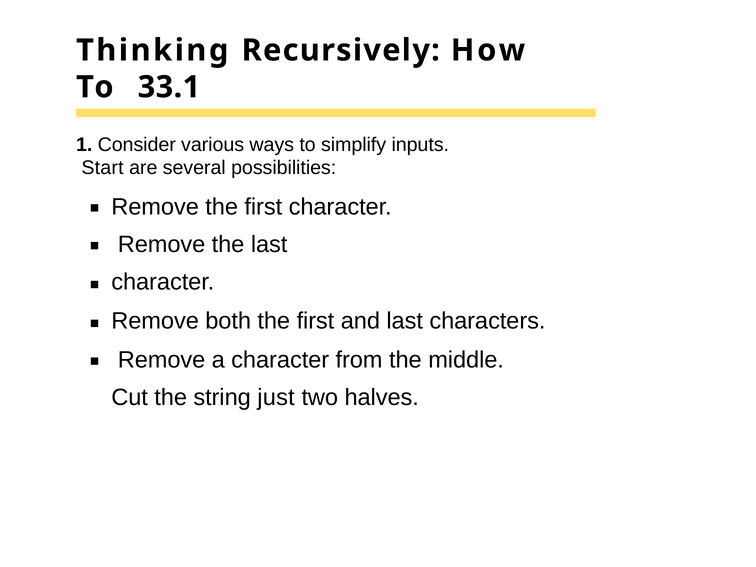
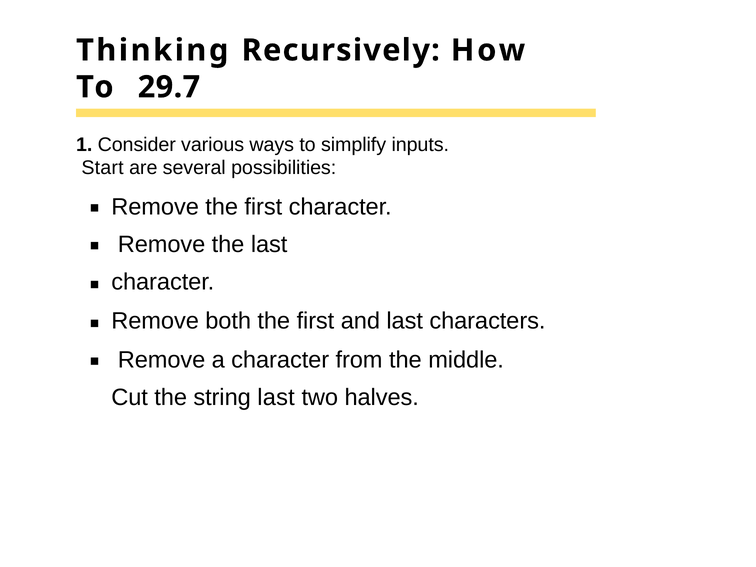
33.1: 33.1 -> 29.7 (169, 87)
string just: just -> last (276, 398)
